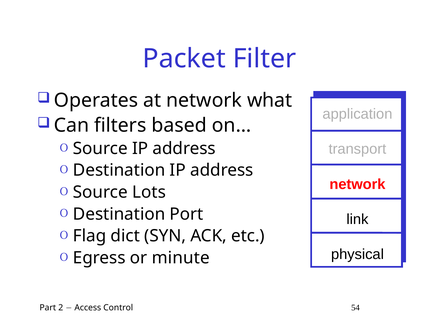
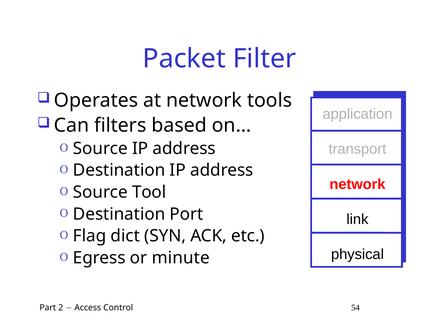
what: what -> tools (270, 100)
Lots: Lots -> Tool (149, 192)
